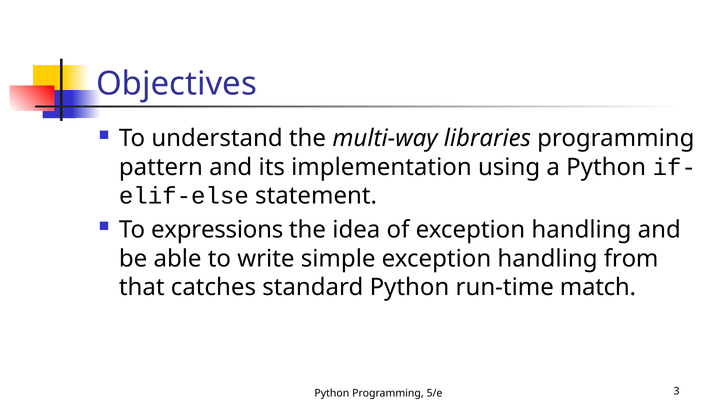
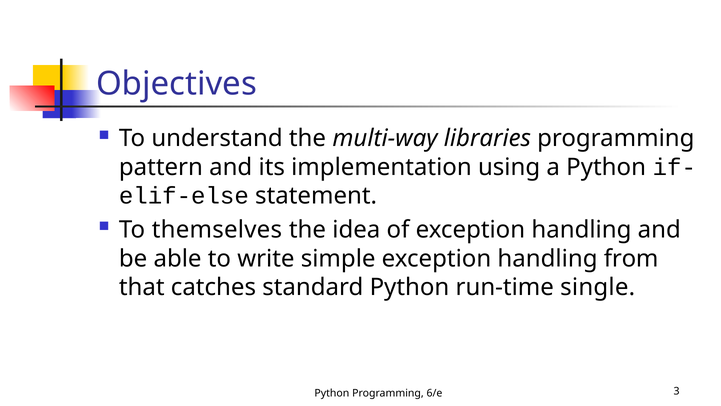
expressions: expressions -> themselves (217, 229)
match: match -> single (598, 287)
5/e: 5/e -> 6/e (434, 393)
